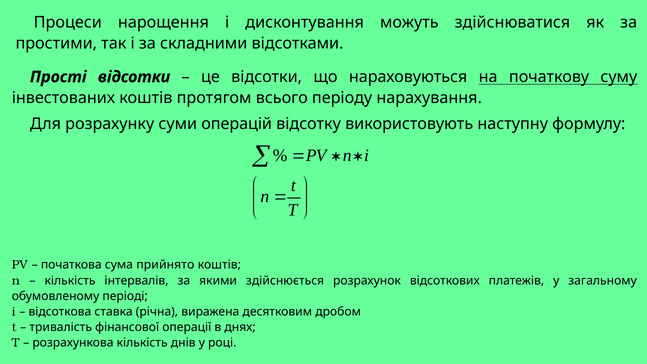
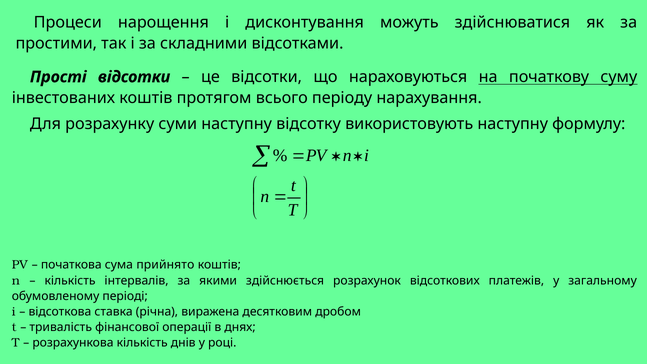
суми операцій: операцій -> наступну (237, 124)
